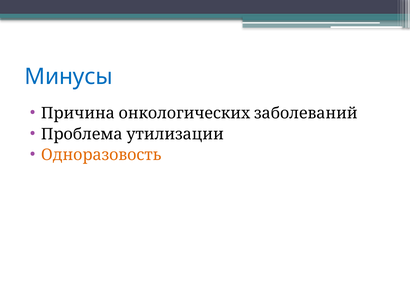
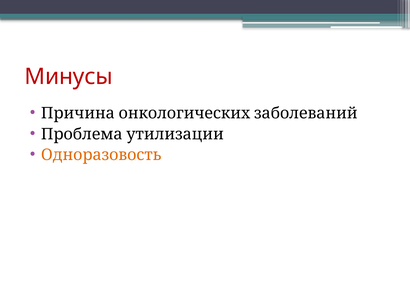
Минусы colour: blue -> red (69, 77)
